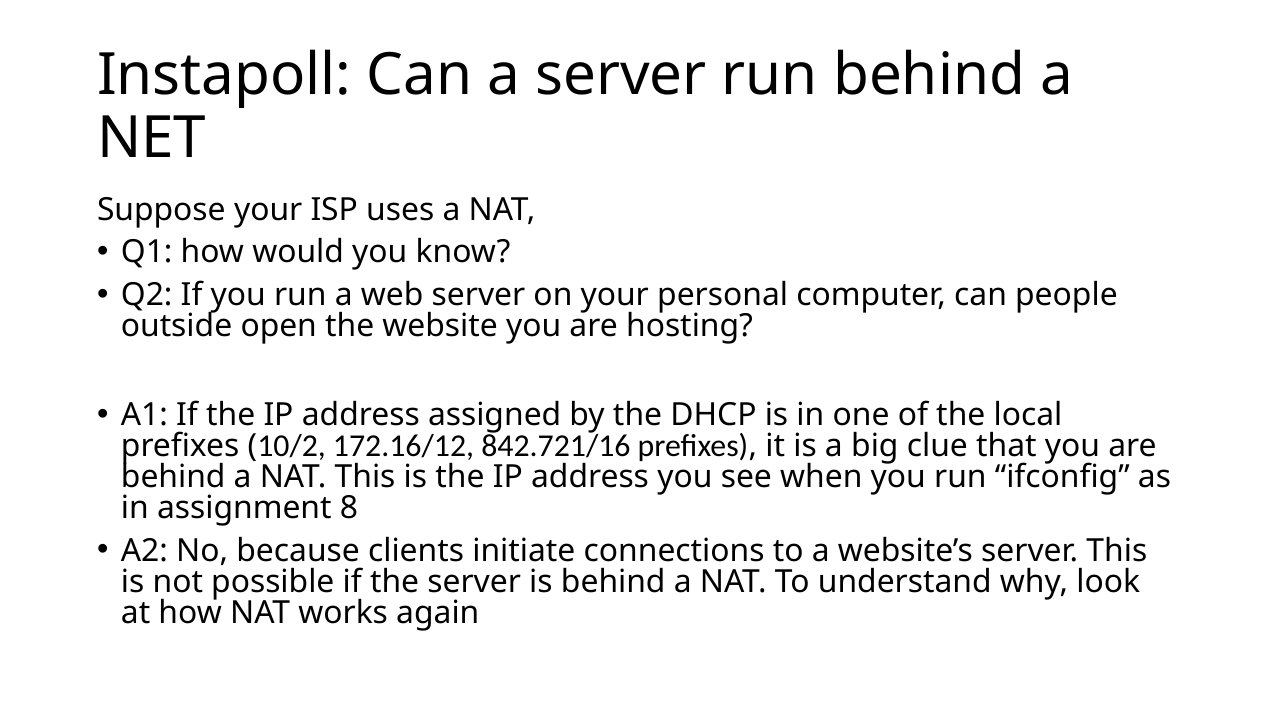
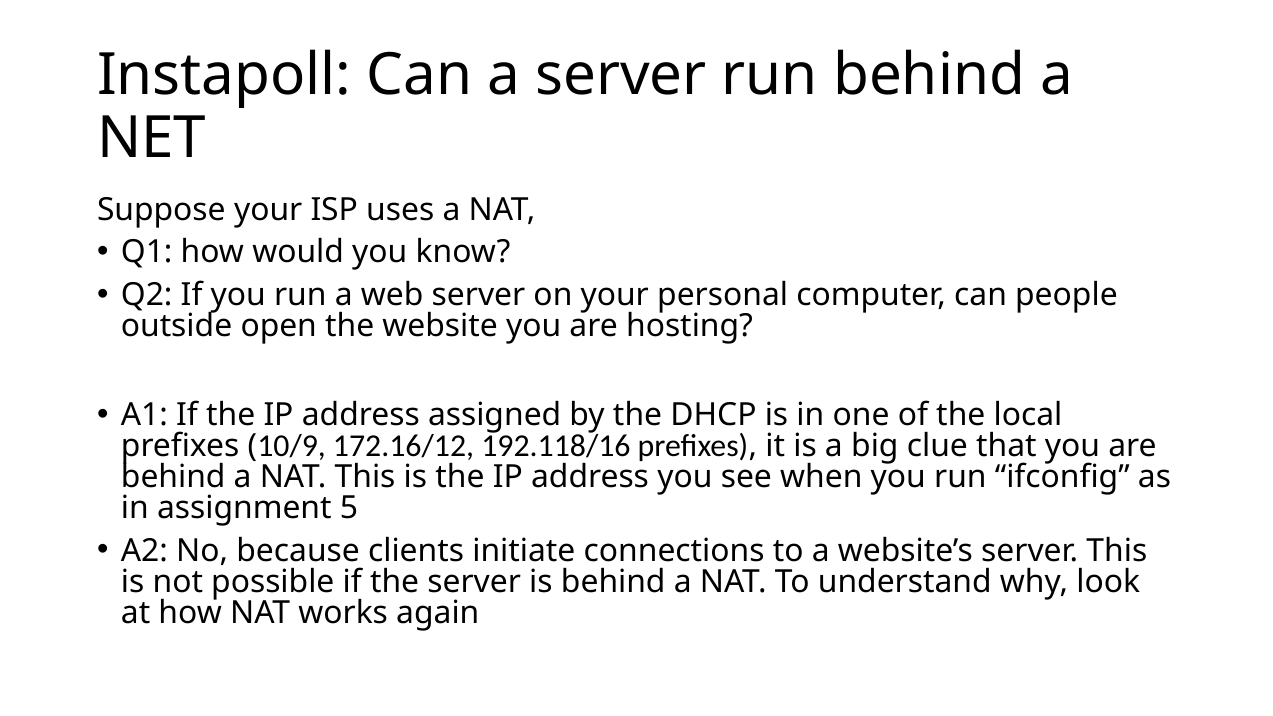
10/2: 10/2 -> 10/9 (292, 446)
842.721/16: 842.721/16 -> 192.118/16 (556, 446)
8: 8 -> 5 (349, 508)
